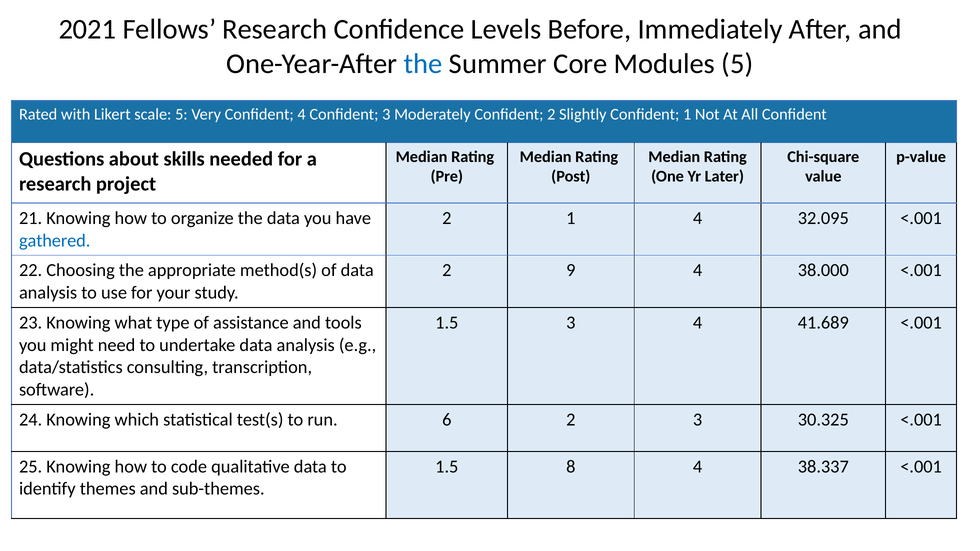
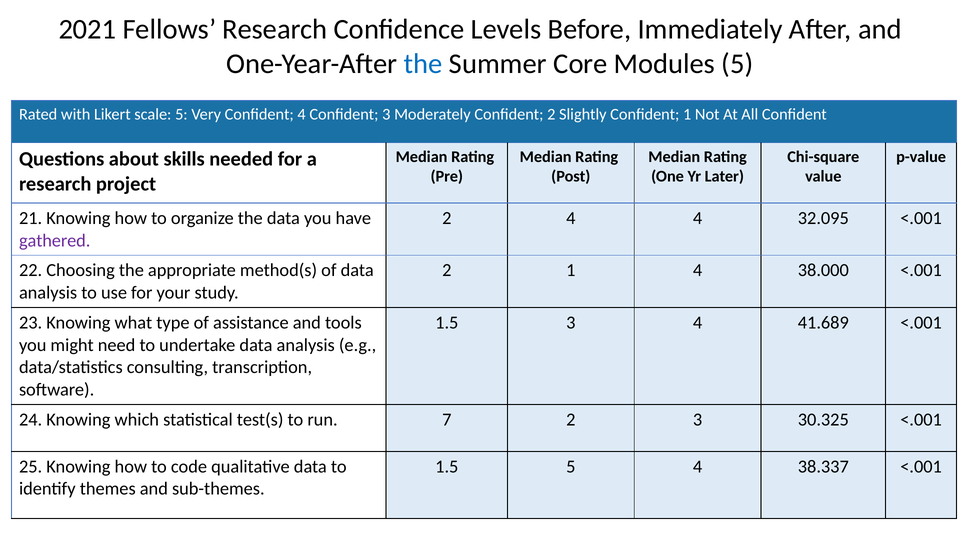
2 1: 1 -> 4 (571, 218)
gathered colour: blue -> purple (55, 241)
2 9: 9 -> 1 (571, 270)
6: 6 -> 7 (447, 420)
1.5 8: 8 -> 5 (571, 467)
